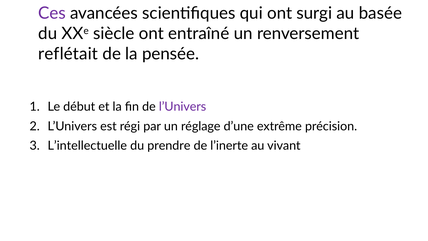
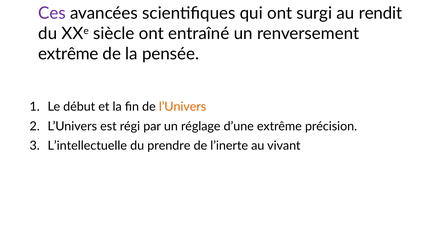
basée: basée -> rendit (380, 13)
reflétait: reflétait -> extrême (68, 54)
l’Univers colour: purple -> orange (183, 107)
